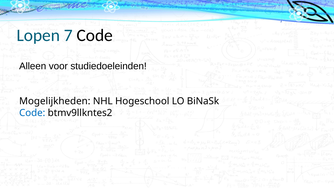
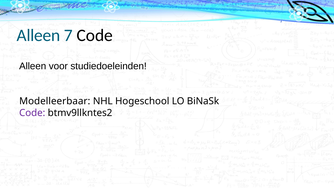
Lopen: Lopen -> Alleen (38, 35)
Mogelijkheden: Mogelijkheden -> Modelleerbaar (55, 101)
Code colour: blue -> purple (32, 113)
